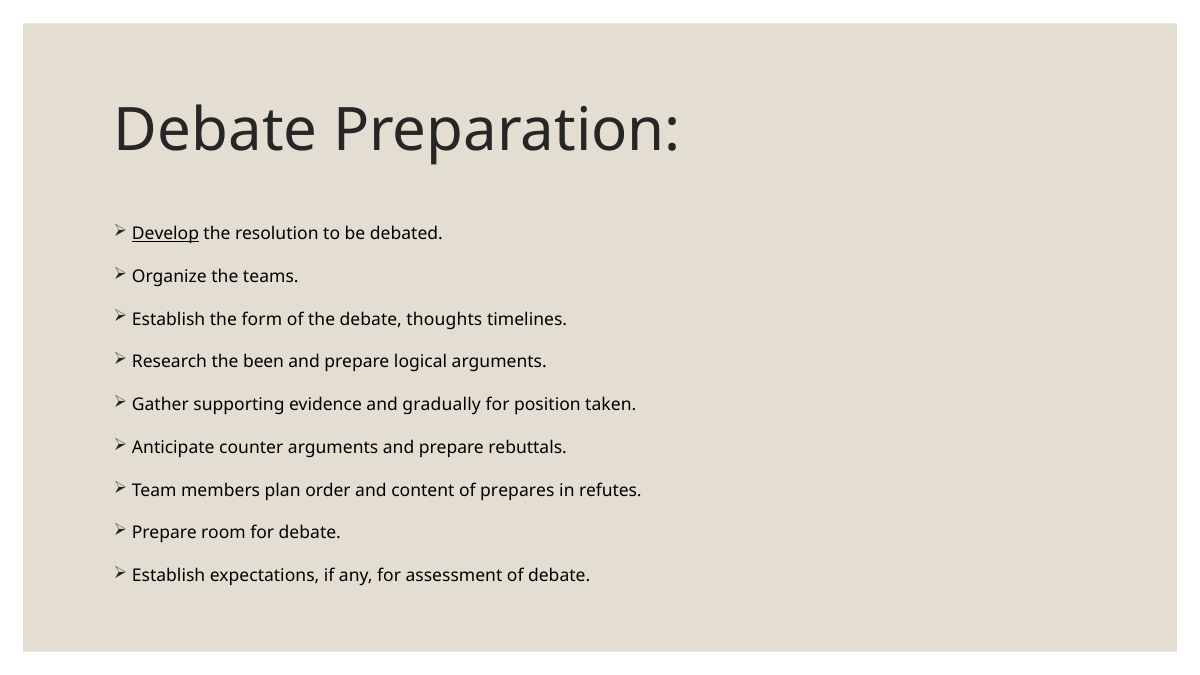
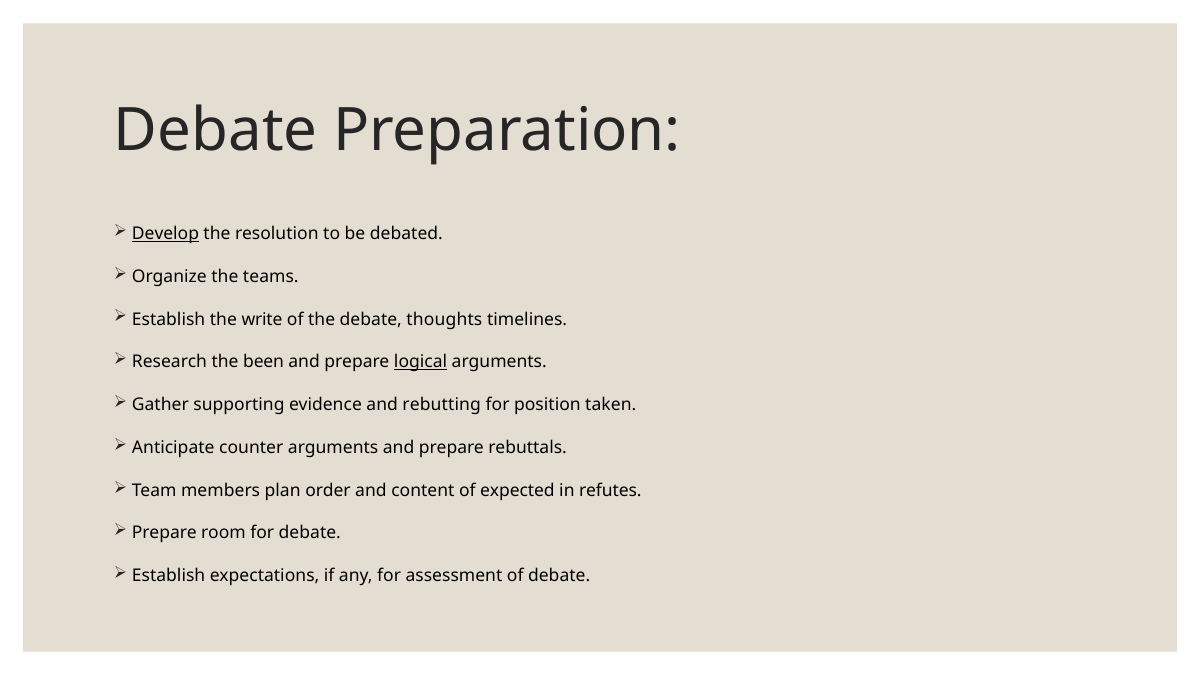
form: form -> write (262, 319)
logical underline: none -> present (421, 362)
gradually: gradually -> rebutting (442, 405)
prepares: prepares -> expected (517, 490)
